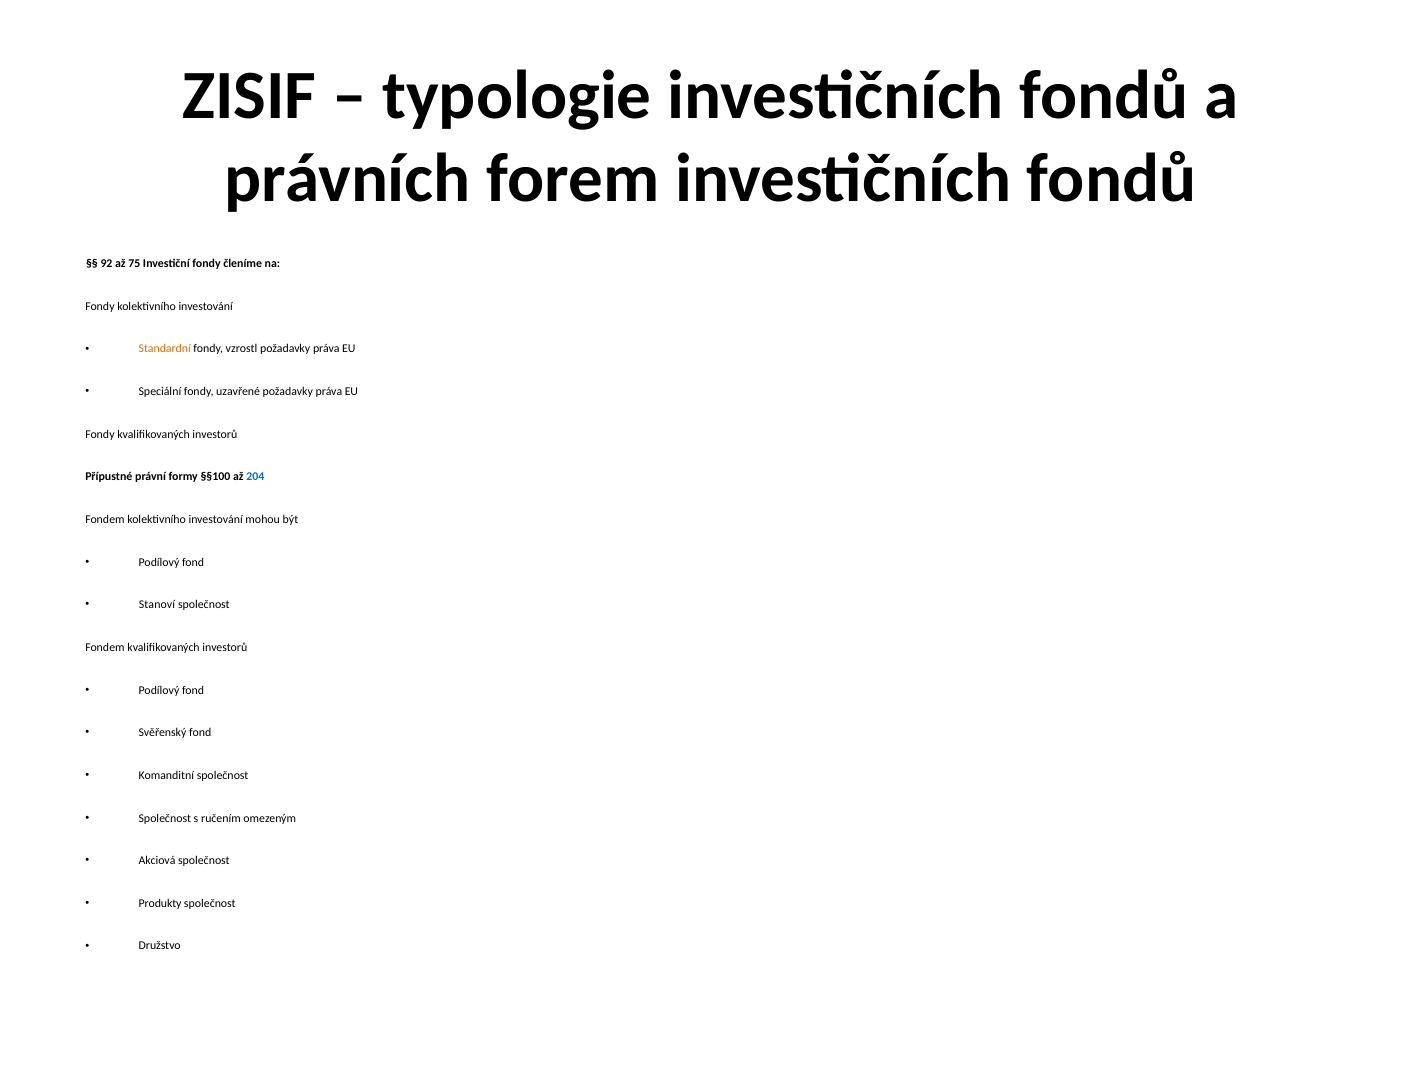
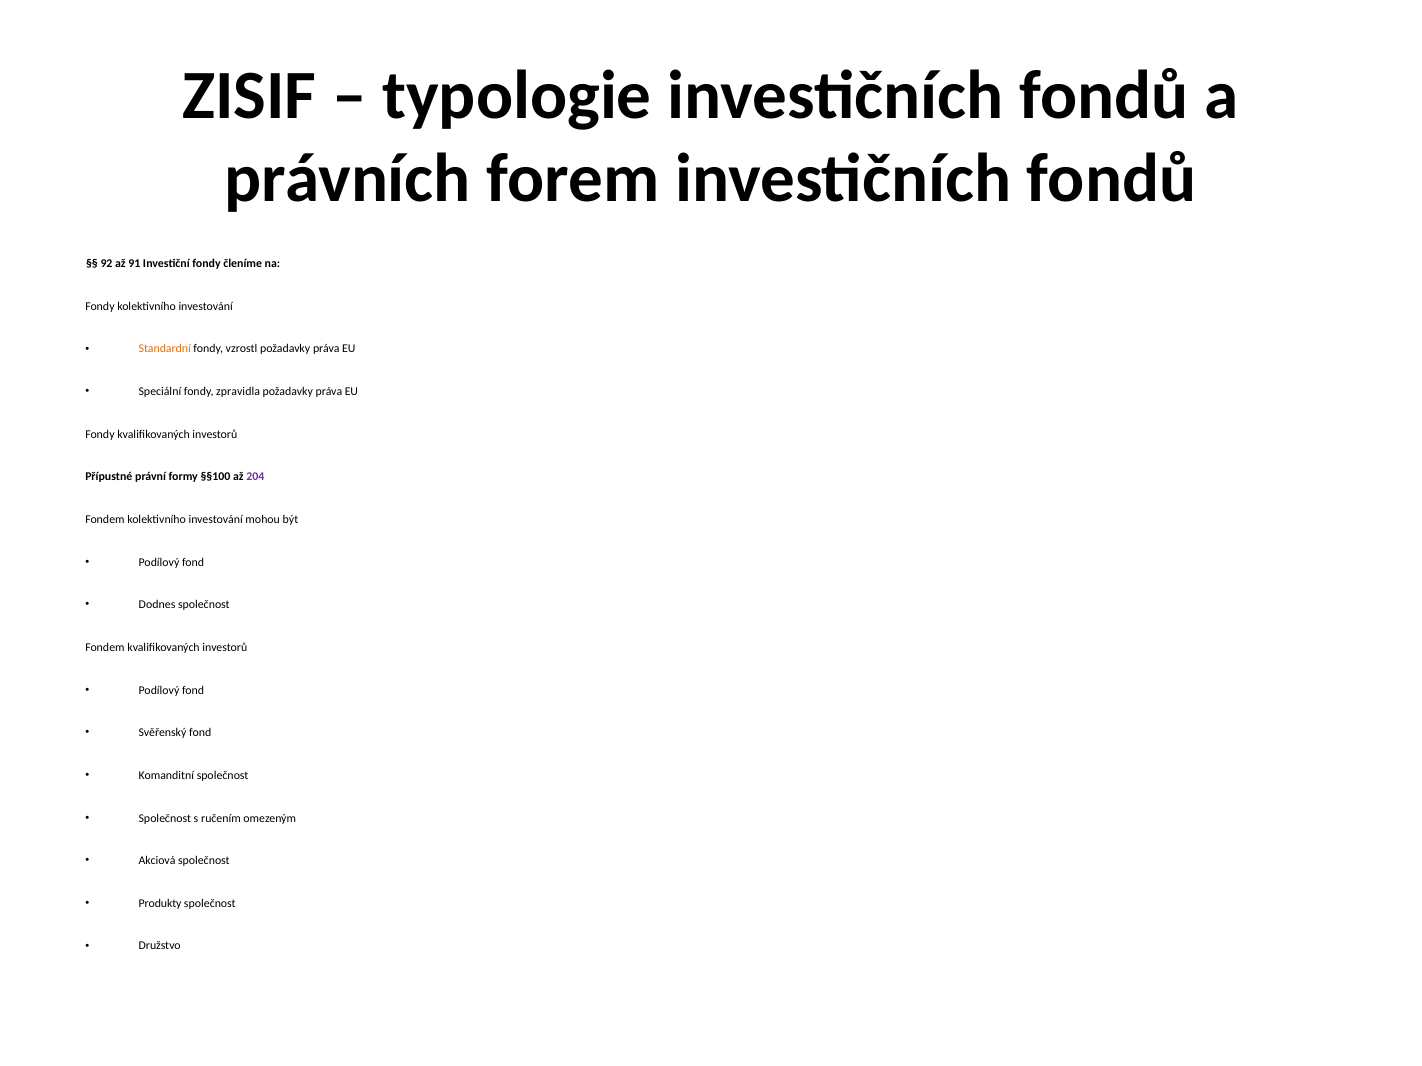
75: 75 -> 91 (134, 264)
uzavřené: uzavřené -> zpravidla (238, 392)
204 colour: blue -> purple (255, 477)
Stanoví: Stanoví -> Dodnes (157, 605)
